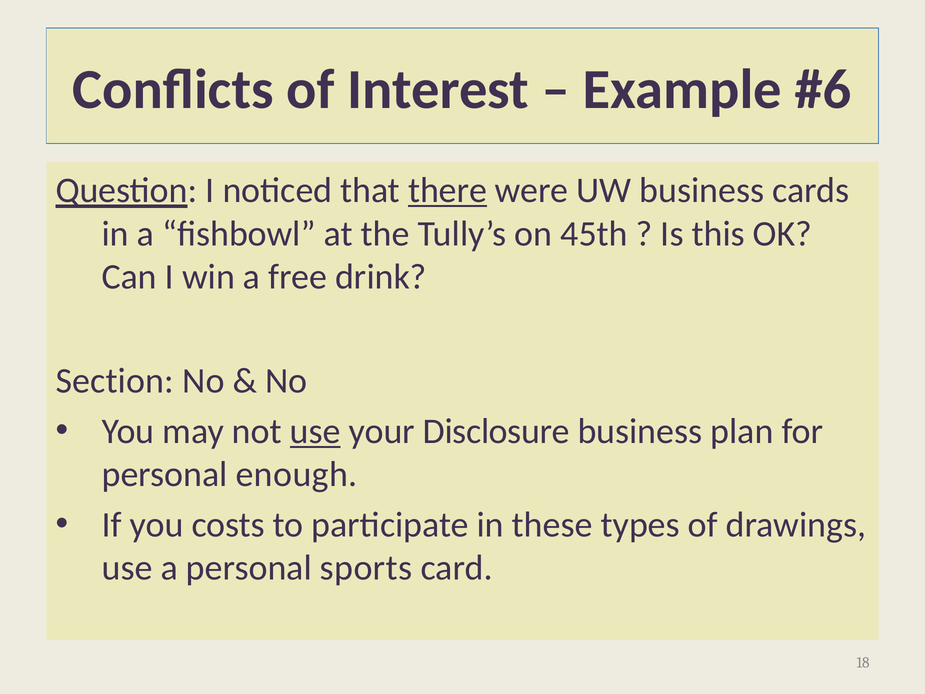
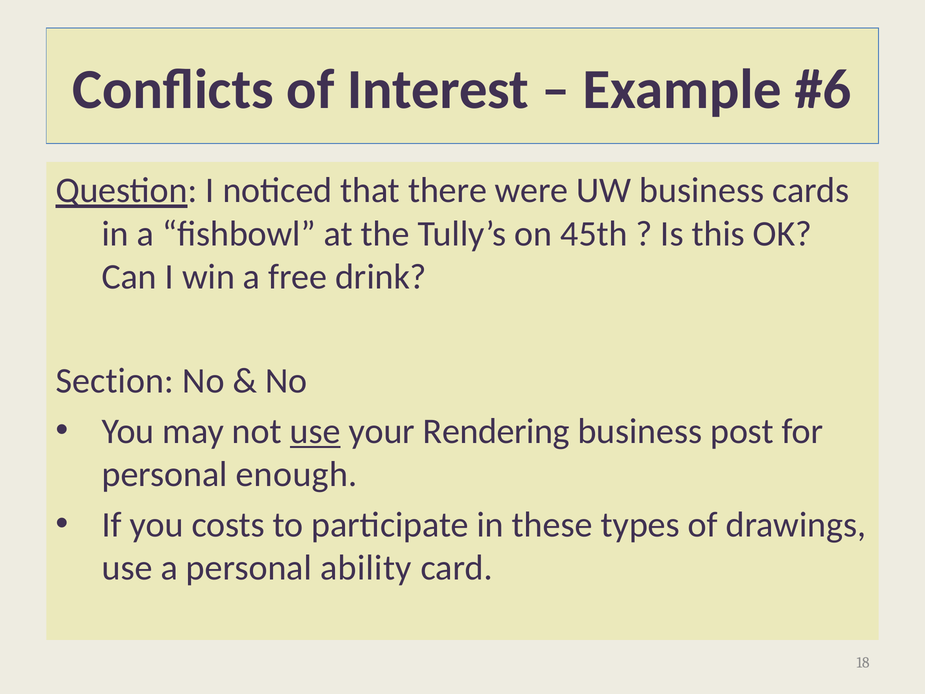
there underline: present -> none (448, 191)
Disclosure: Disclosure -> Rendering (496, 431)
plan: plan -> post (742, 431)
sports: sports -> ability (366, 568)
